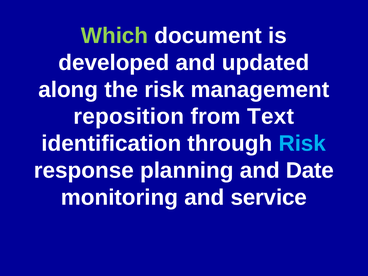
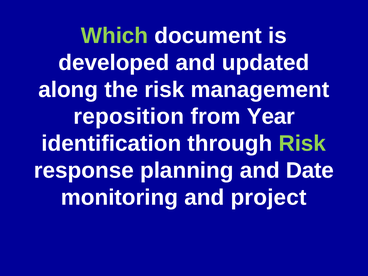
Text: Text -> Year (271, 117)
Risk colour: light blue -> light green (302, 144)
service: service -> project (269, 198)
